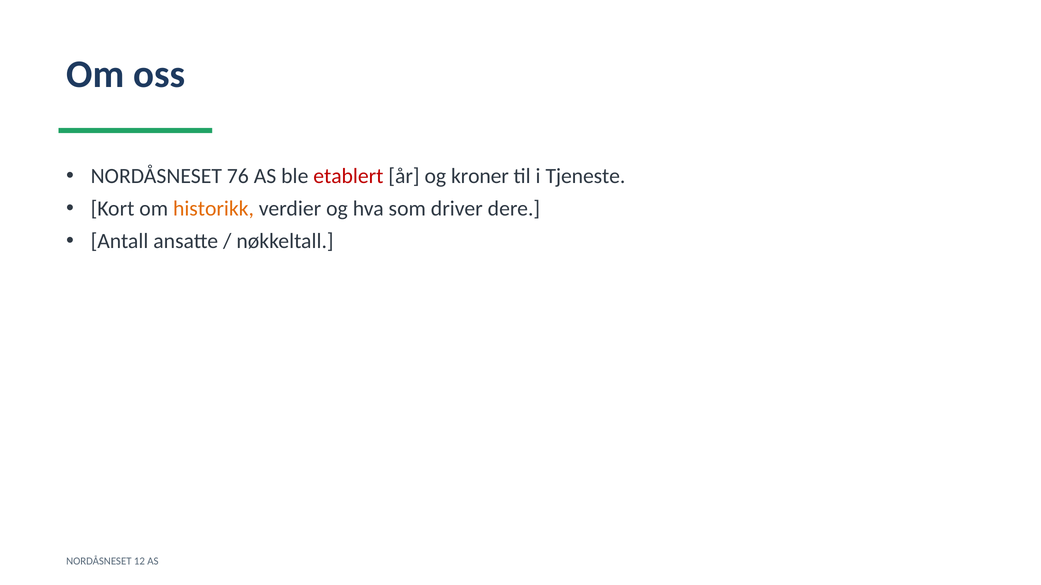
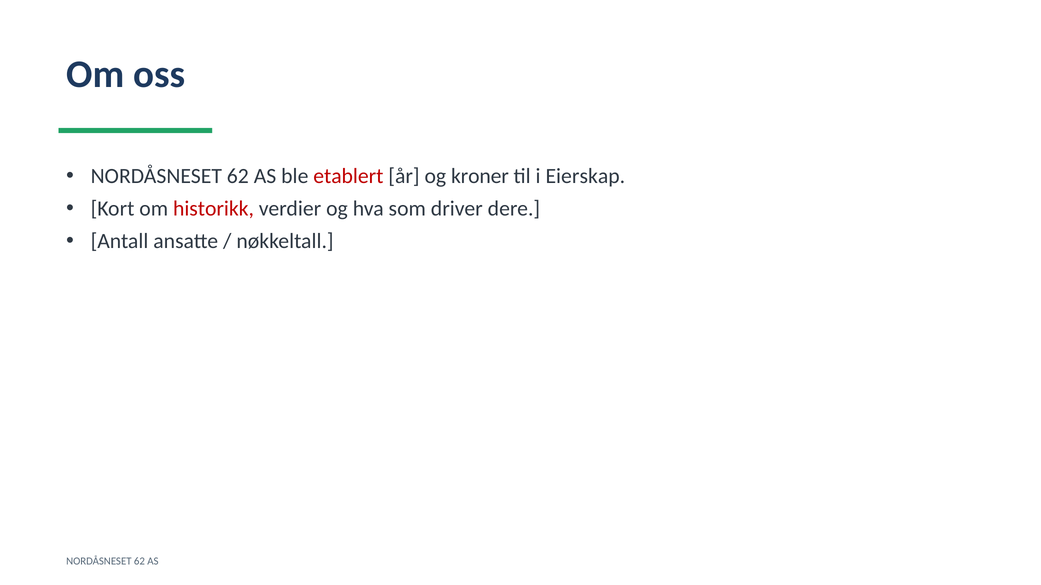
76: 76 -> 62 (238, 176)
Tjeneste: Tjeneste -> Eierskap (585, 176)
historikk colour: orange -> red (213, 209)
12: 12 -> 62 (139, 562)
